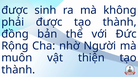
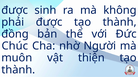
Rộng: Rộng -> Chúc (15, 46)
